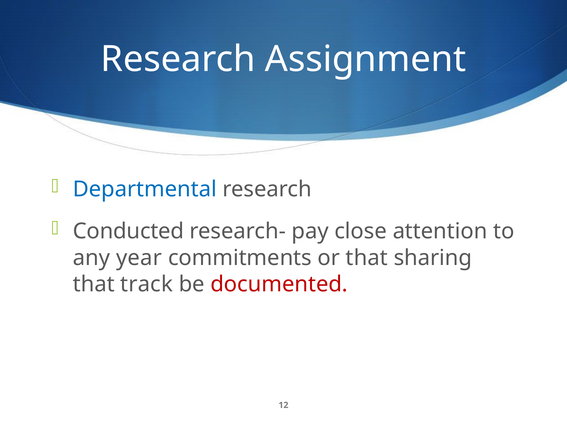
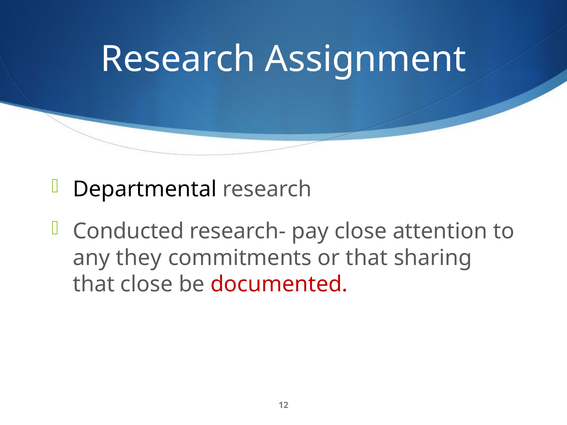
Departmental colour: blue -> black (145, 189)
year: year -> they (139, 258)
that track: track -> close (147, 284)
